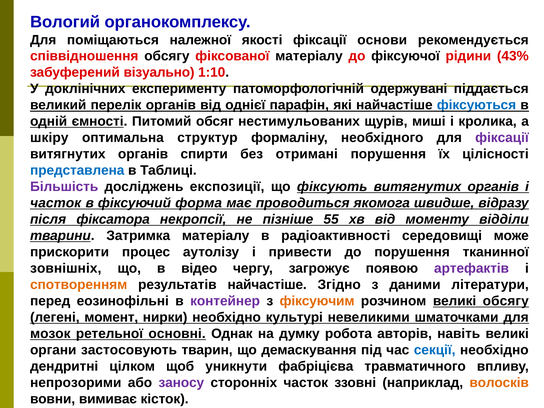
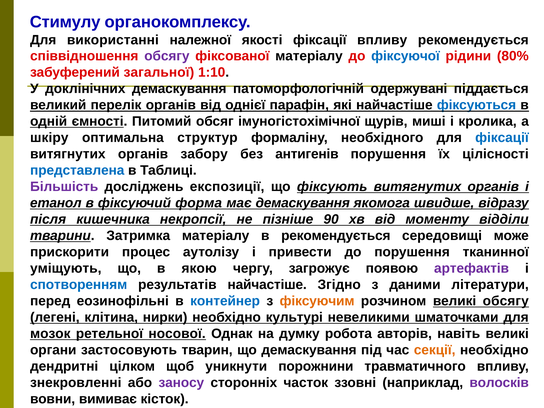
Вологий: Вологий -> Стимулу (65, 22)
поміщаються: поміщаються -> використанні (113, 40)
фіксації основи: основи -> впливу (382, 40)
обсягу colour: black -> purple (167, 56)
фіксуючої colour: black -> blue (405, 56)
43%: 43% -> 80% (513, 56)
візуально: візуально -> загальної (159, 72)
доклінічних експерименту: експерименту -> демаскування (179, 89)
нестимульованих: нестимульованих -> імуногістохімічної (299, 121)
фіксації colour: purple -> blue (502, 138)
спирти: спирти -> забору (204, 154)
отримані: отримані -> антигенів (307, 154)
часток: часток -> етанол (56, 203)
має проводиться: проводиться -> демаскування (303, 203)
фіксатора: фіксатора -> кишечника (113, 219)
55: 55 -> 90 (331, 219)
в радіоактивності: радіоактивності -> рекомендується (336, 236)
зовнішніх: зовнішніх -> уміщують (66, 268)
відео: відео -> якою (199, 268)
спотворенням colour: orange -> blue (79, 285)
контейнер colour: purple -> blue (225, 301)
момент: момент -> клітина (111, 317)
основні: основні -> носової (177, 334)
секції colour: blue -> orange (435, 350)
фабріцієва: фабріцієва -> порожнини (316, 366)
непрозорими: непрозорими -> знекровленні (76, 383)
волосків colour: orange -> purple (499, 383)
